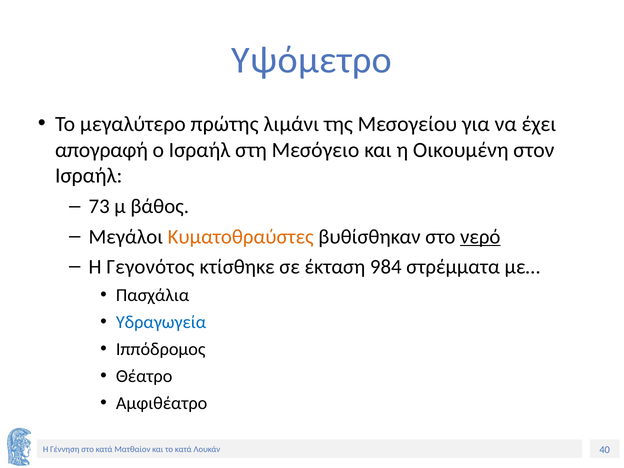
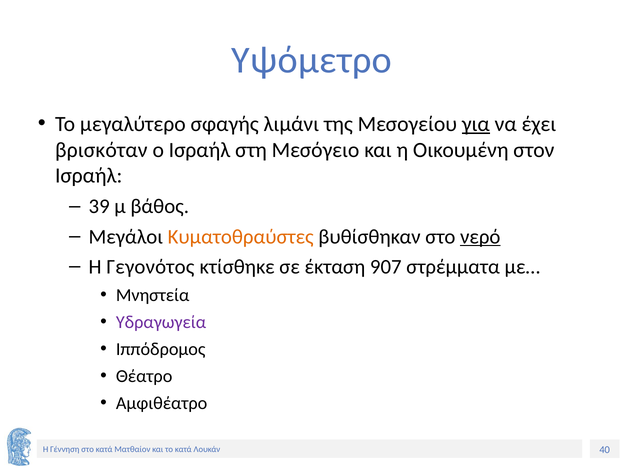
πρώτης: πρώτης -> σφαγής (225, 124)
για underline: none -> present (476, 124)
απογραφή: απογραφή -> βρισκόταν (101, 150)
73: 73 -> 39 (99, 206)
984: 984 -> 907 (386, 267)
Πασχάλια: Πασχάλια -> Μνηστεία (153, 295)
Υδραγωγεία colour: blue -> purple (161, 322)
